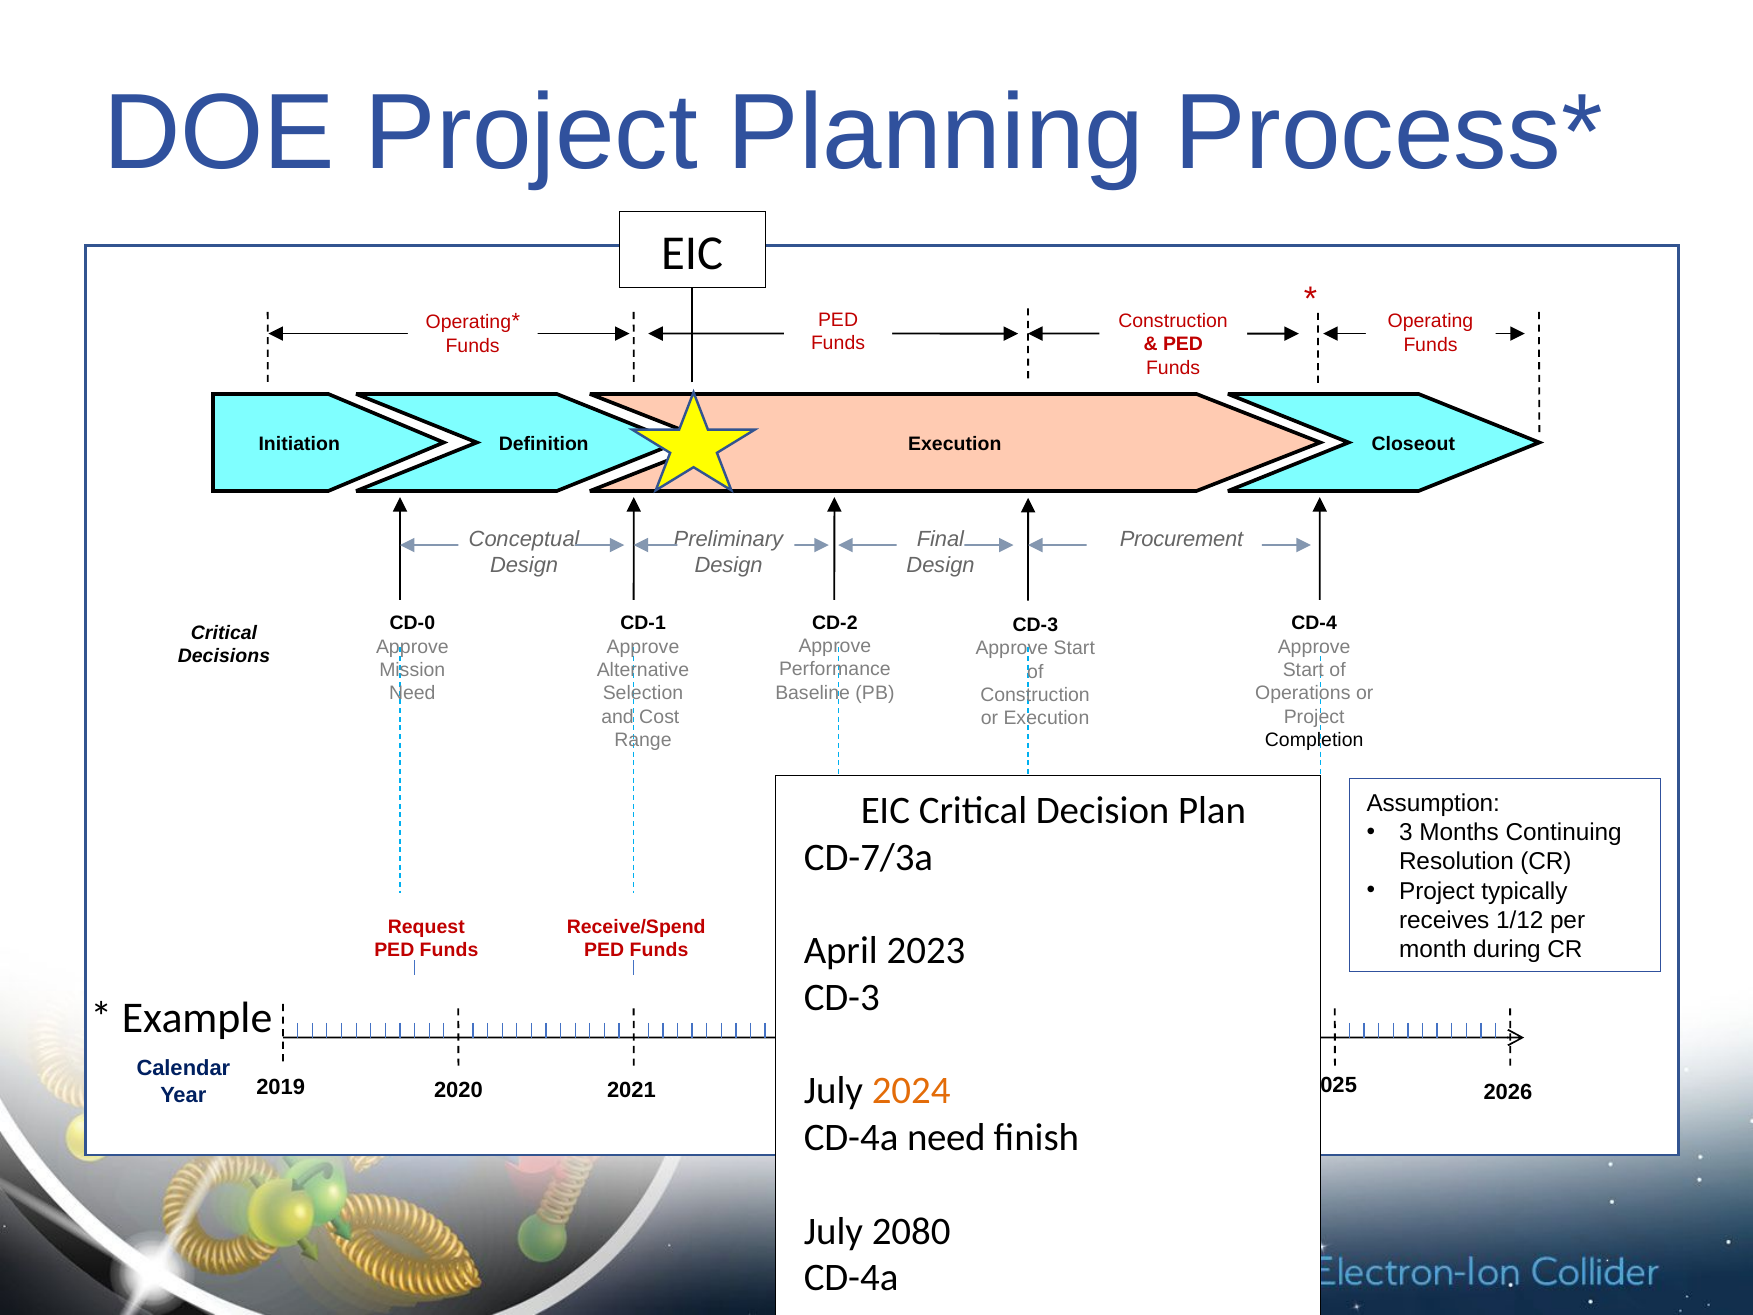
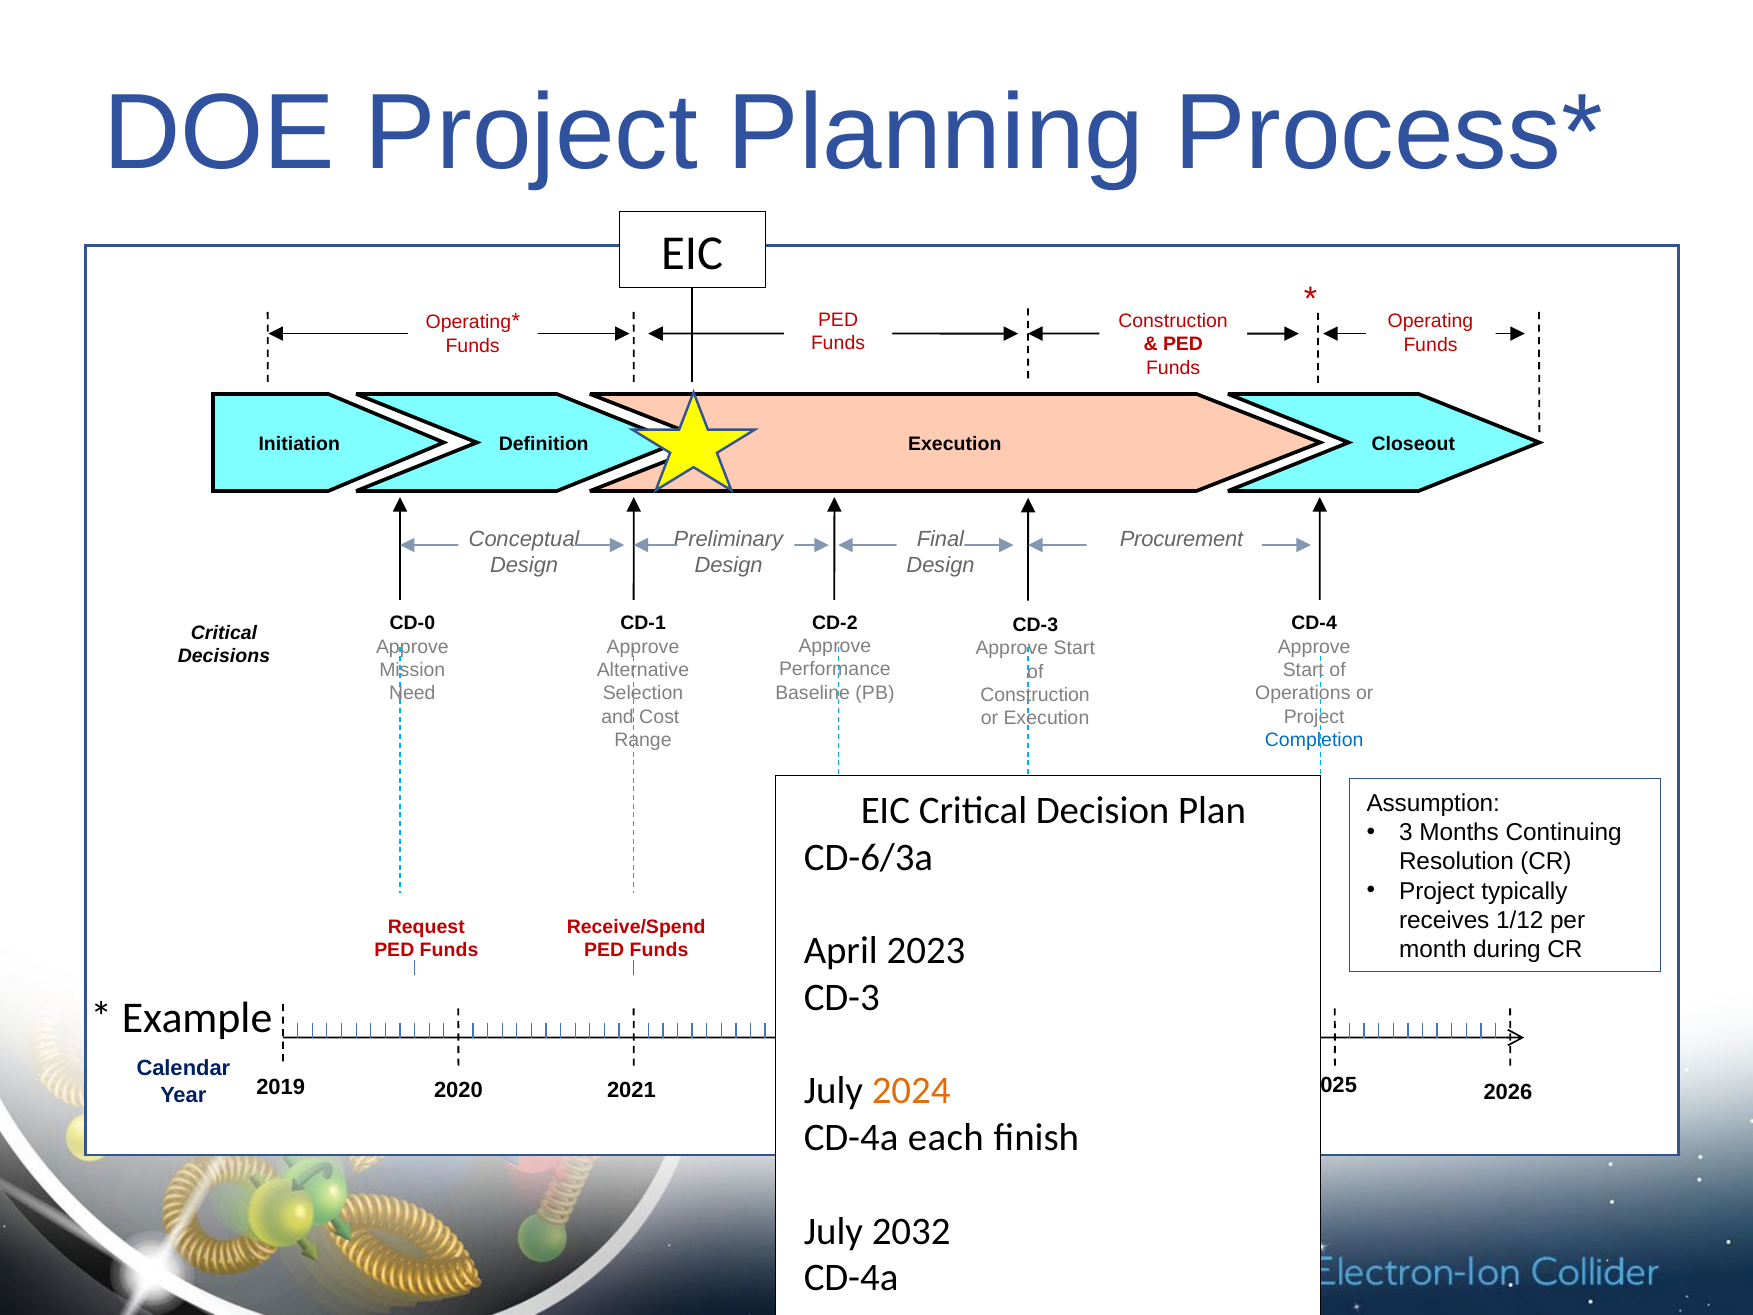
Completion colour: black -> blue (1314, 740)
CD-7/3a: CD-7/3a -> CD-6/3a (869, 857)
CD-4a need: need -> each (946, 1138)
2080: 2080 -> 2032 (911, 1231)
